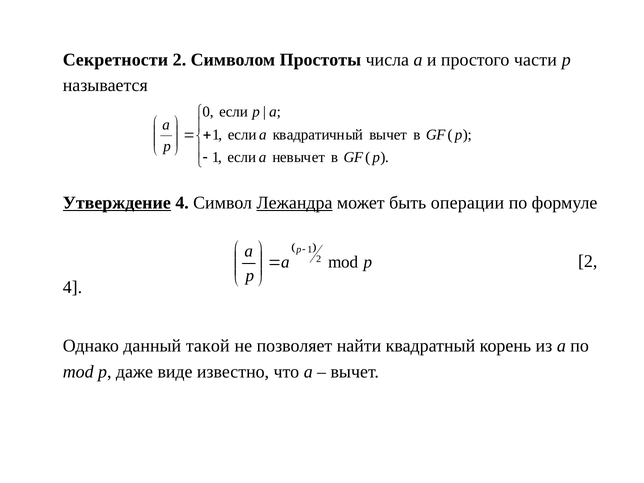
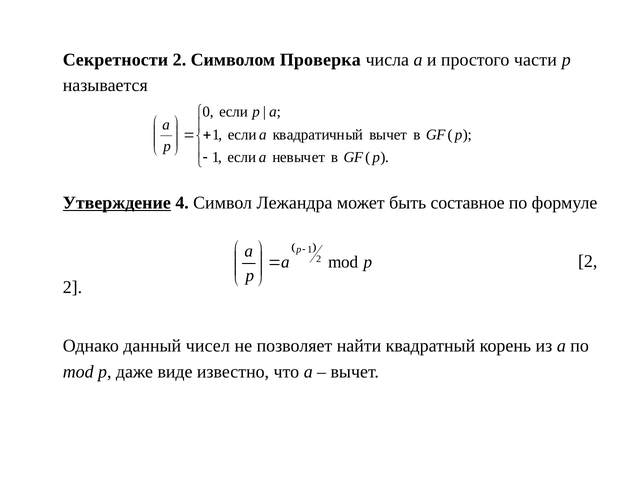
Простоты: Простоты -> Проверка (320, 60)
Лежандра underline: present -> none (294, 203)
операции: операции -> составное (468, 203)
4: 4 -> 2 (72, 287)
такой: такой -> чисел (208, 346)
